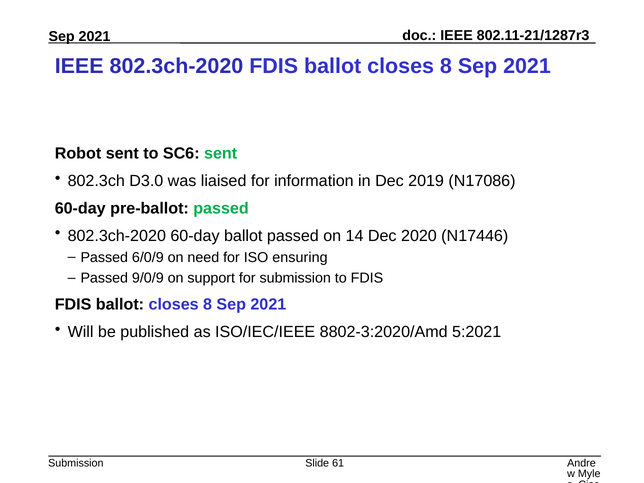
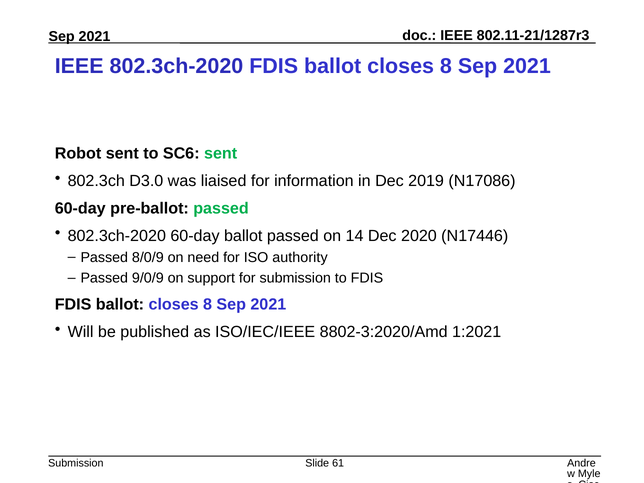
6/0/9: 6/0/9 -> 8/0/9 (148, 257)
ensuring: ensuring -> authority (300, 257)
5:2021: 5:2021 -> 1:2021 (477, 332)
